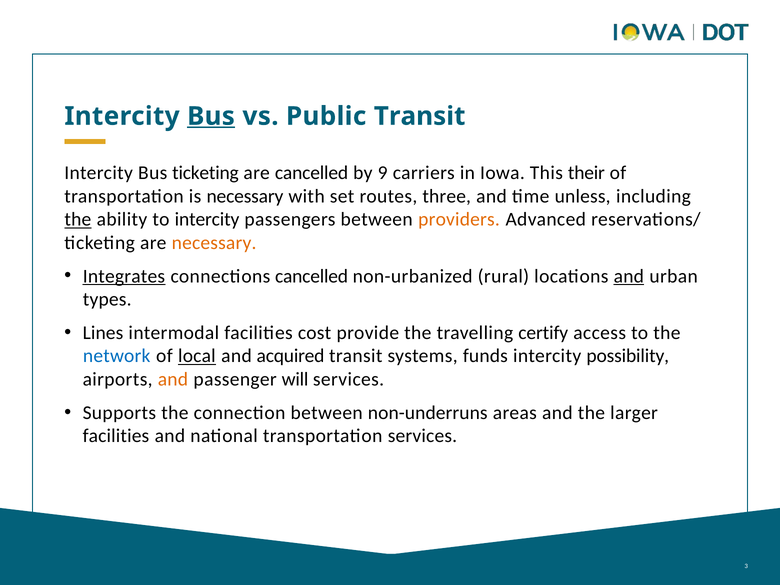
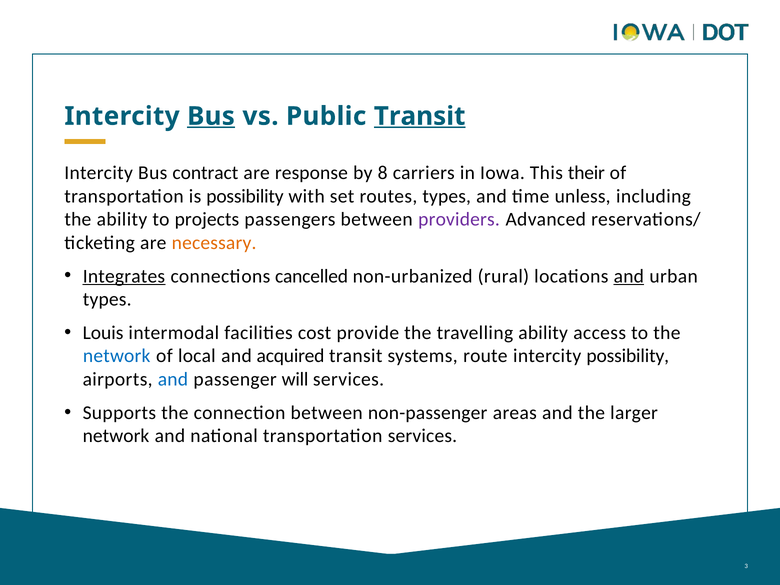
Transit underline: none -> present (420, 116)
Bus ticketing: ticketing -> contract (205, 173)
are cancelled: cancelled -> response (311, 173)
9: 9 -> 8 (383, 173)
is necessary: necessary -> possibility (245, 196)
routes three: three -> types (447, 196)
the underline: present -> none (78, 220)
to intercity: intercity -> projects (207, 220)
providers colour: orange -> purple (459, 220)
Lines: Lines -> Louis (103, 333)
travelling certify: certify -> ability (543, 333)
local underline: present -> none (197, 356)
funds: funds -> route (485, 356)
and colour: orange -> blue (173, 379)
non-underruns: non-underruns -> non-passenger (428, 413)
facilities: facilities -> network (116, 436)
